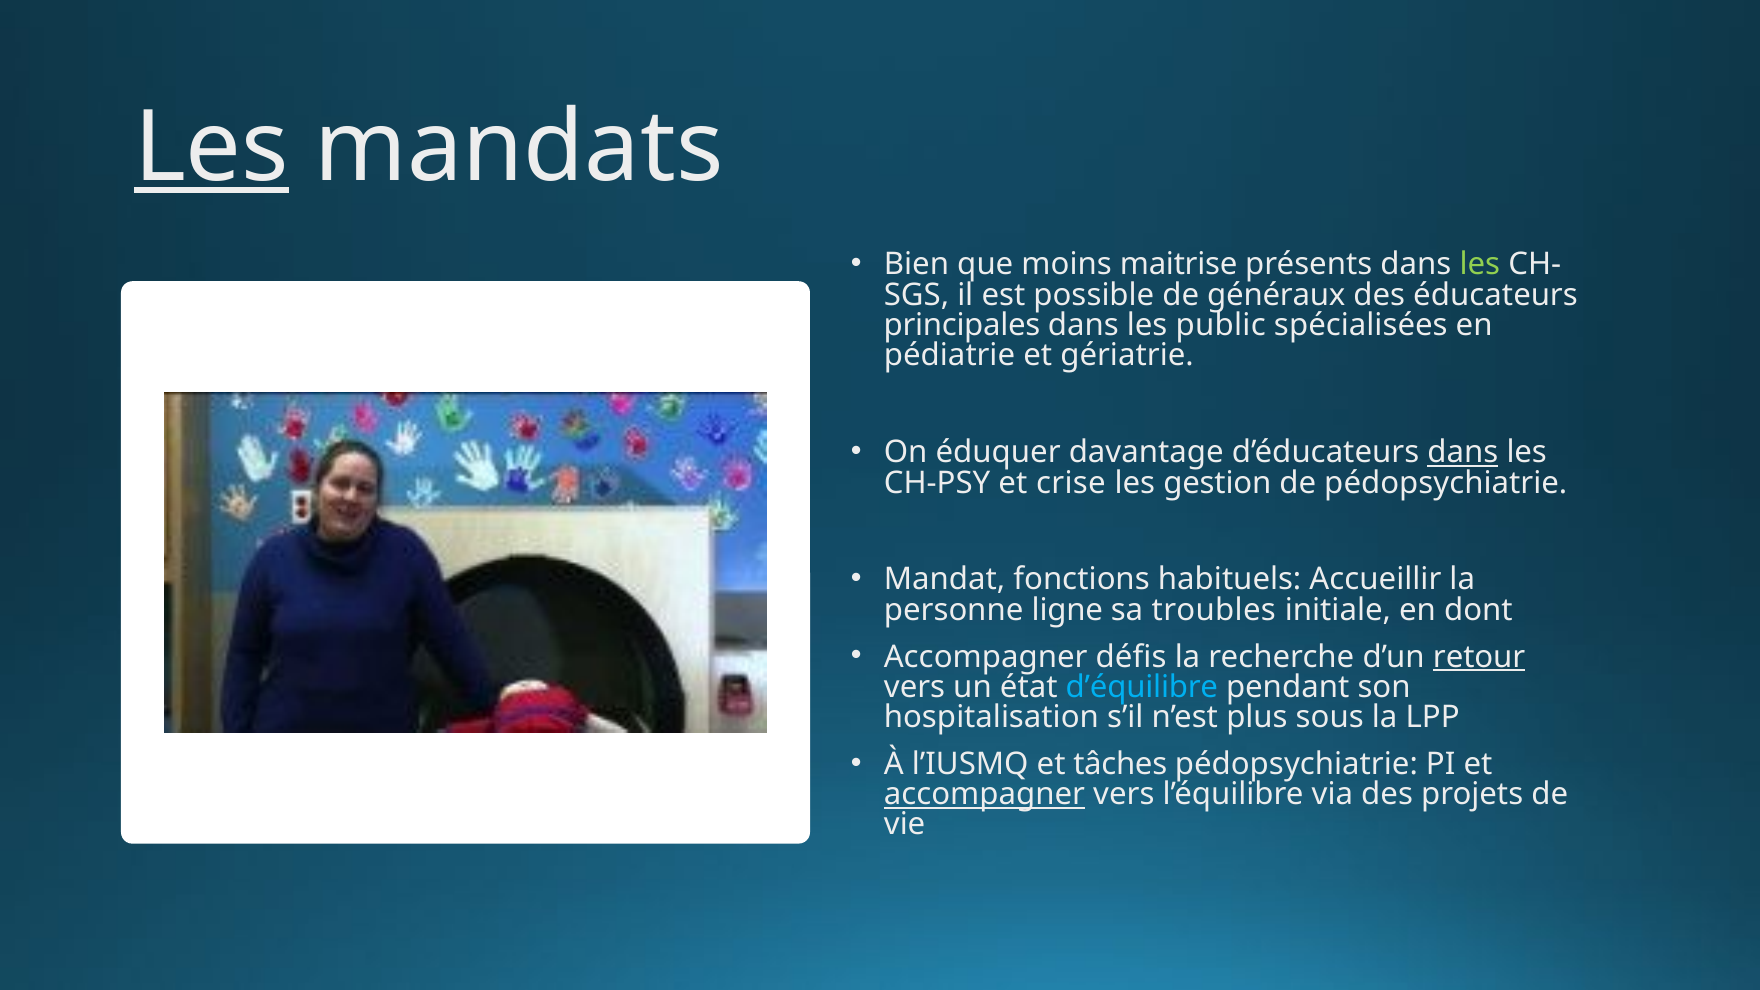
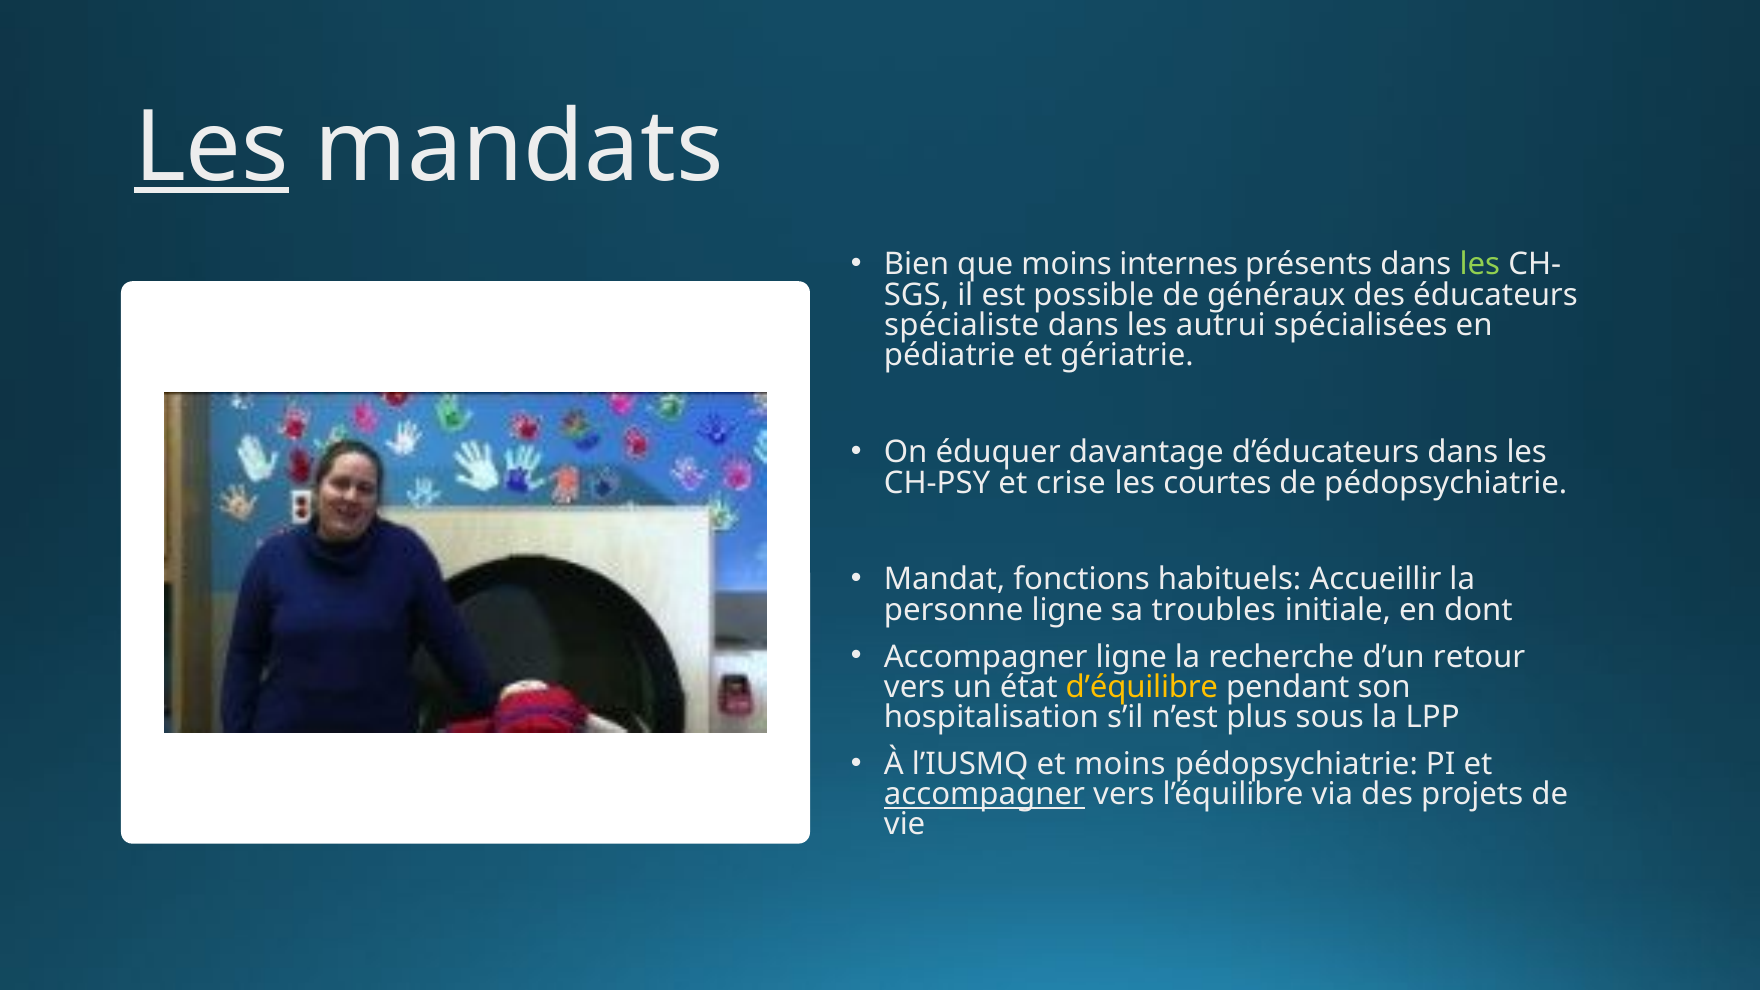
maitrise: maitrise -> internes (1179, 265)
principales: principales -> spécialiste (962, 325)
public: public -> autrui (1221, 325)
dans underline: present -> none (1463, 452)
gestion: gestion -> courtes (1217, 483)
Accompagner défis: défis -> ligne (1131, 657)
retour underline: present -> none (1479, 657)
d’équilibre colour: light blue -> yellow (1142, 687)
et tâches: tâches -> moins (1120, 764)
